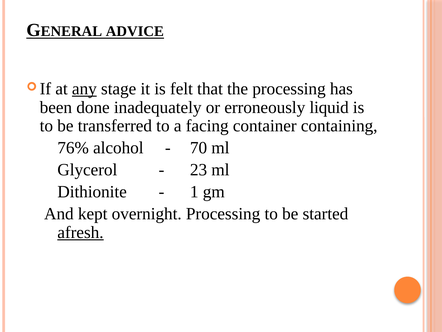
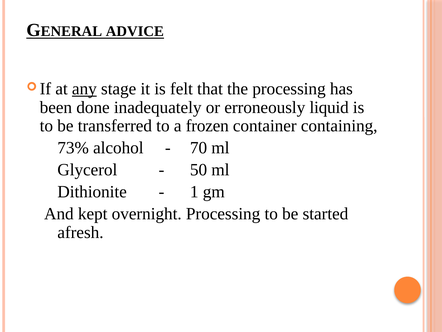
facing: facing -> frozen (207, 126)
76%: 76% -> 73% (73, 148)
23: 23 -> 50 (199, 170)
afresh underline: present -> none (80, 232)
